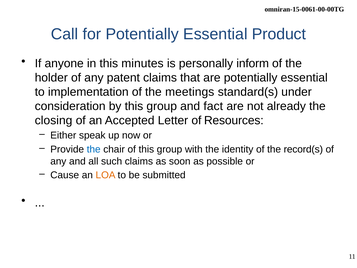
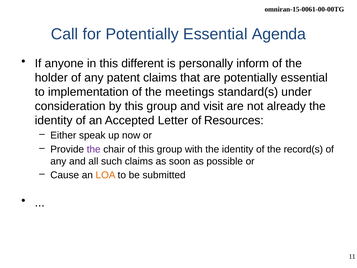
Product: Product -> Agenda (279, 34)
minutes: minutes -> different (143, 63)
fact: fact -> visit (213, 106)
closing: closing -> identity (54, 120)
the colour: blue -> purple (94, 149)
